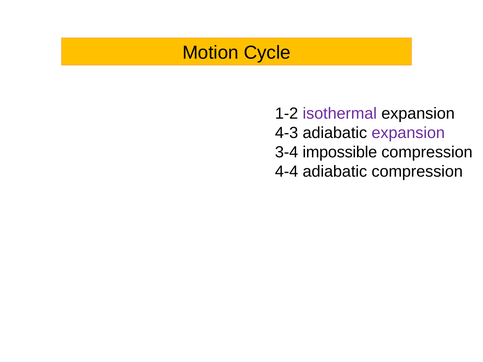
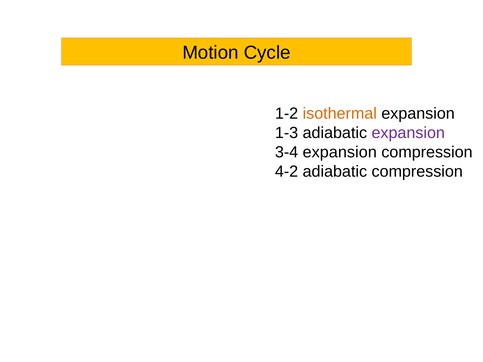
isothermal colour: purple -> orange (340, 114)
4-3: 4-3 -> 1-3 (287, 133)
3-4 impossible: impossible -> expansion (340, 152)
4-4: 4-4 -> 4-2 (287, 172)
